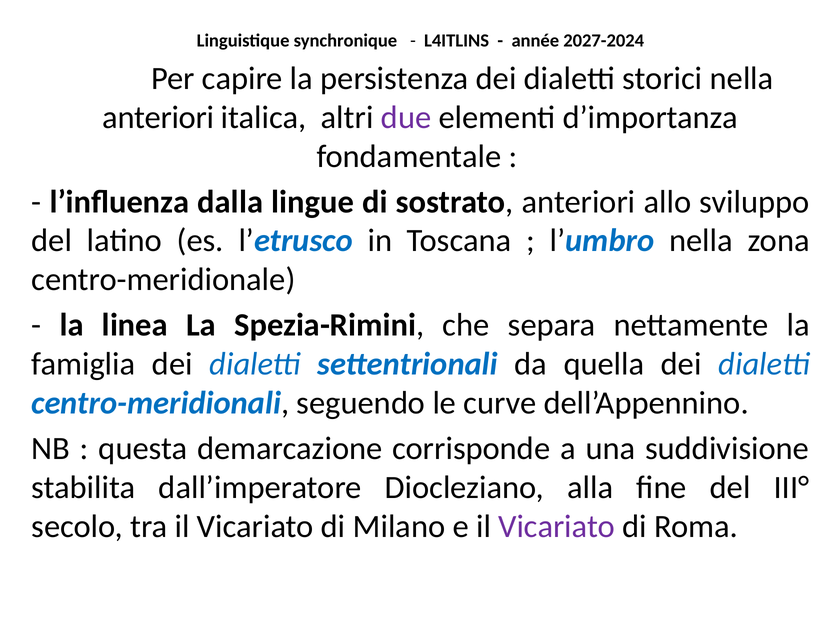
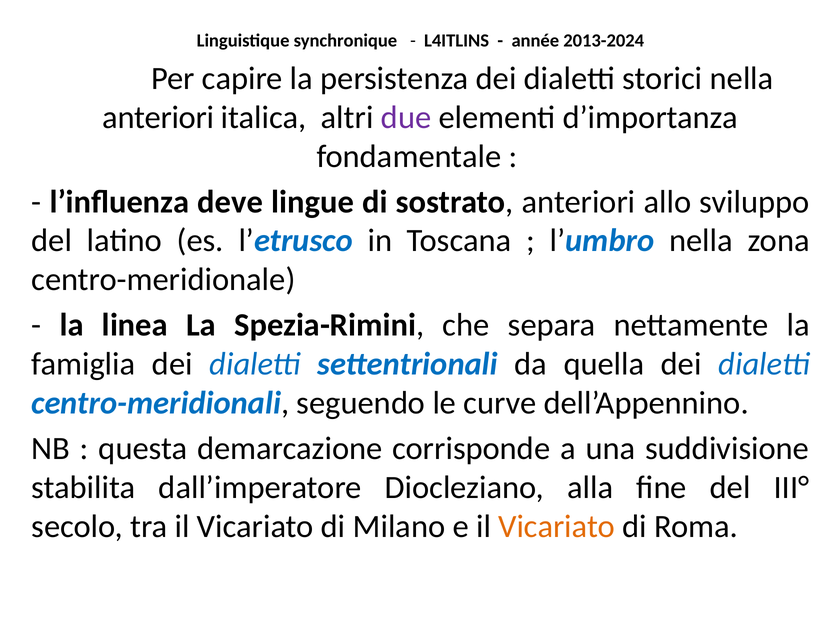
2027-2024: 2027-2024 -> 2013-2024 (604, 40)
dalla: dalla -> deve (230, 202)
Vicariato colour: purple -> orange (557, 527)
